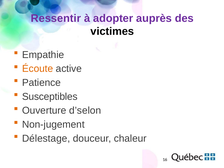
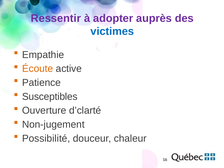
victimes colour: black -> blue (112, 31)
d’selon: d’selon -> d’clarté (85, 111)
Délestage: Délestage -> Possibilité (46, 138)
